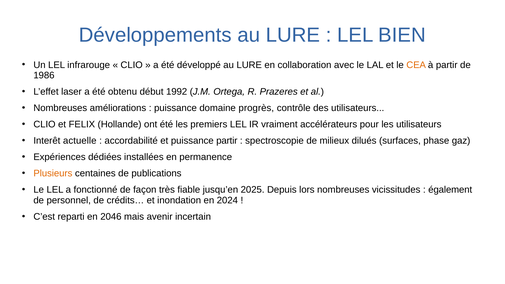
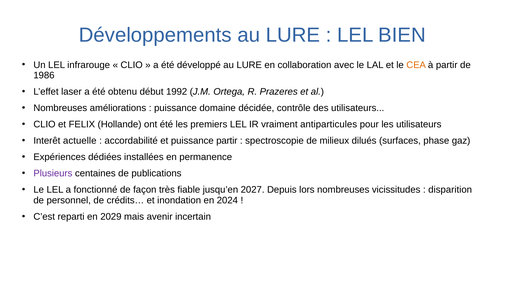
progrès: progrès -> décidée (256, 108)
accélérateurs: accélérateurs -> antiparticules (329, 125)
Plusieurs colour: orange -> purple (53, 174)
2025: 2025 -> 2027 (253, 190)
également: également -> disparition (450, 190)
2046: 2046 -> 2029 (111, 217)
